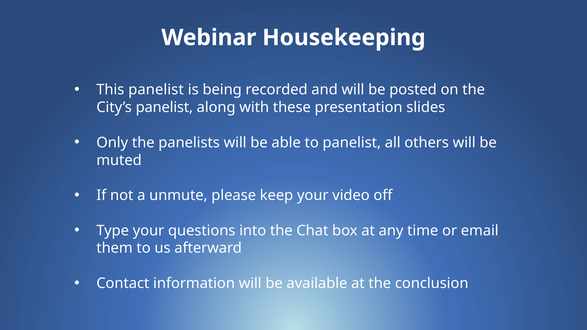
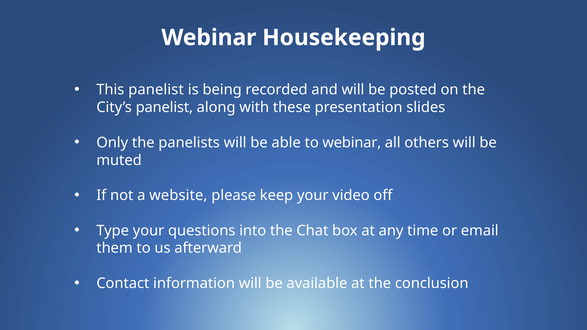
to panelist: panelist -> webinar (352, 143)
unmute: unmute -> website (178, 195)
